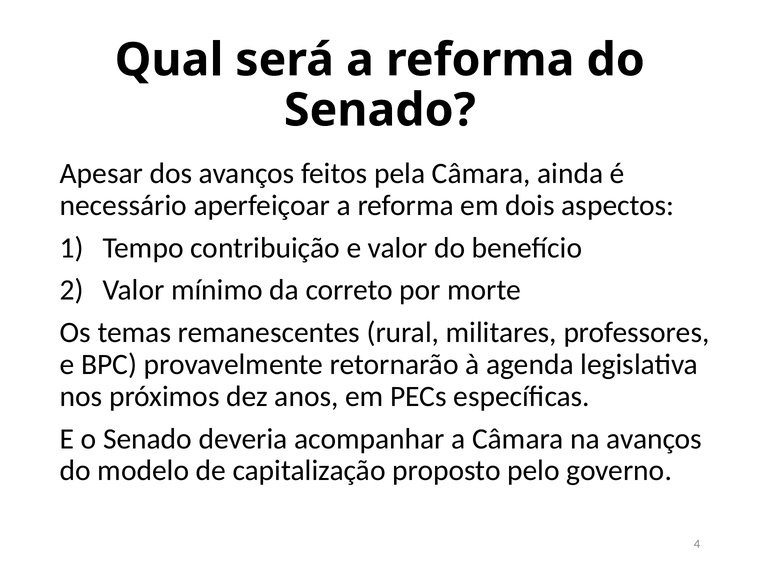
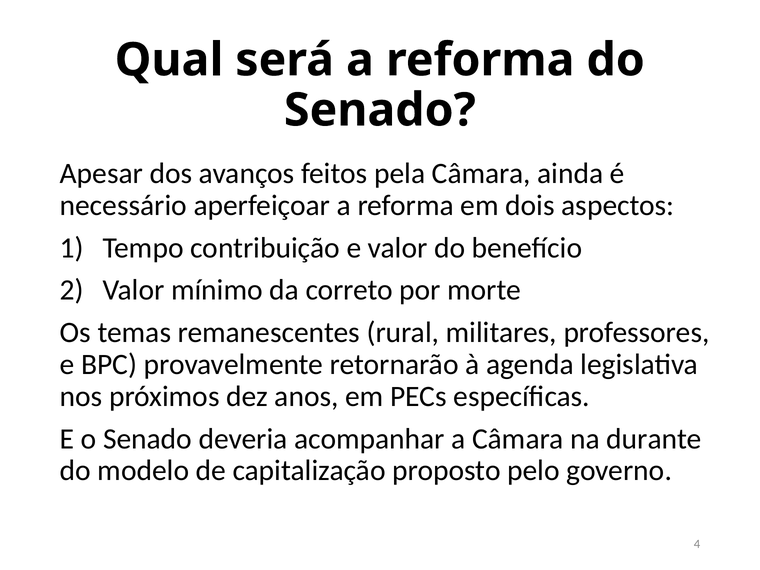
na avanços: avanços -> durante (654, 439)
